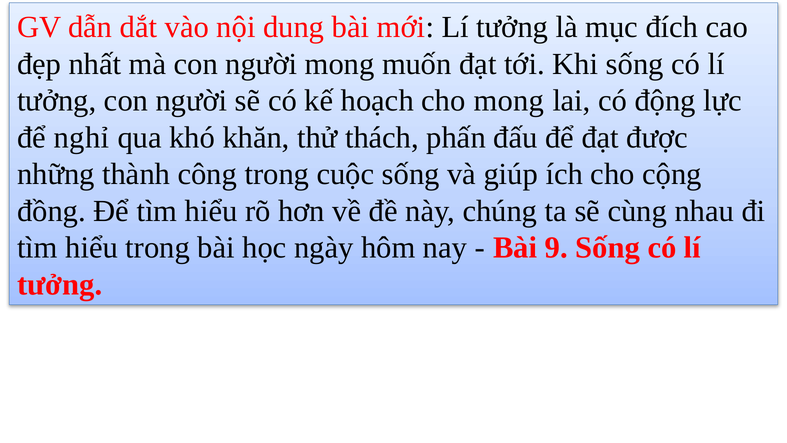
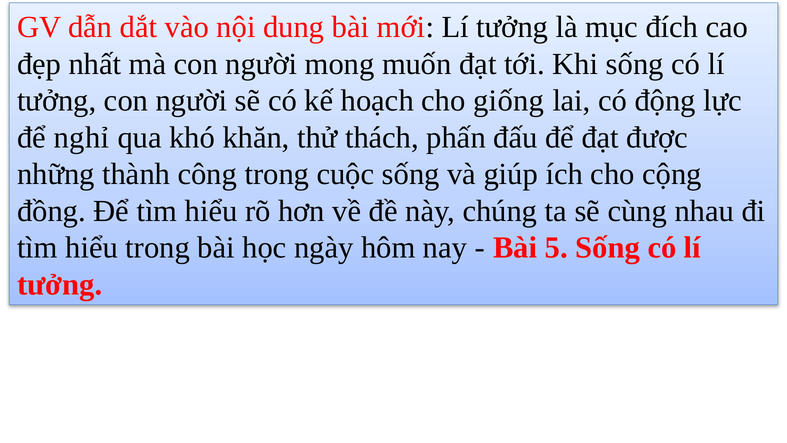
cho mong: mong -> giống (509, 101)
9: 9 -> 5 (556, 248)
